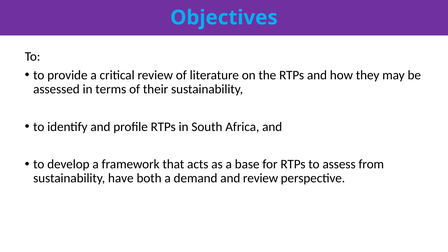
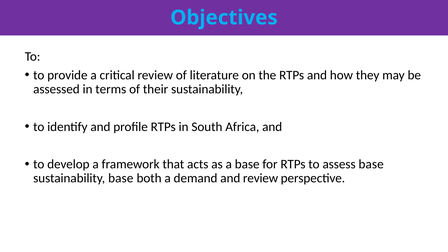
assess from: from -> base (371, 164)
sustainability have: have -> base (121, 178)
